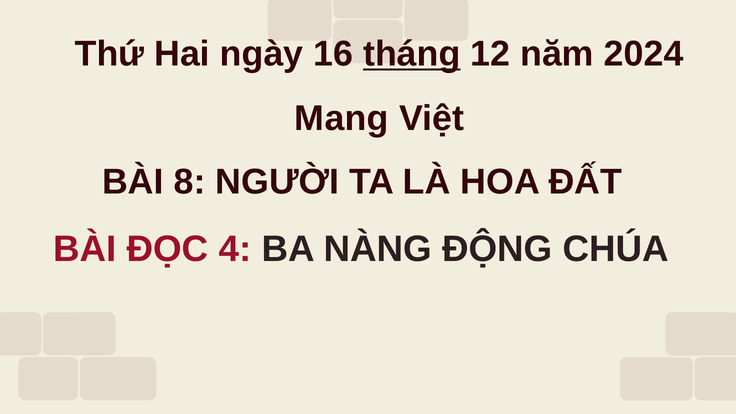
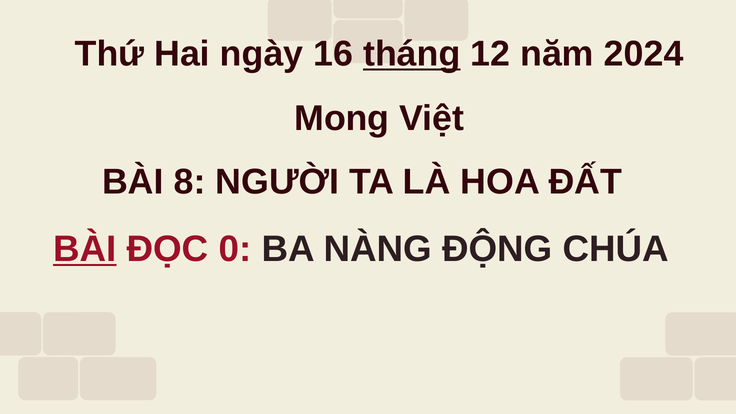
Mang: Mang -> Mong (342, 118)
BÀI underline: none -> present (85, 249)
4: 4 -> 0 (235, 249)
